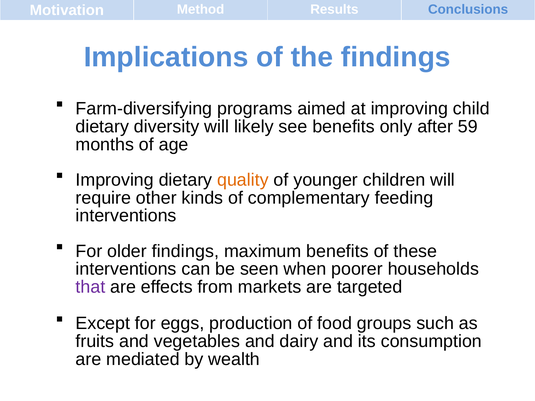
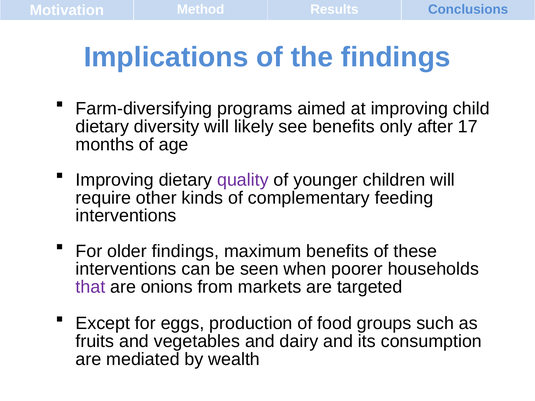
59: 59 -> 17 (468, 127)
quality colour: orange -> purple (243, 180)
effects: effects -> onions (167, 287)
